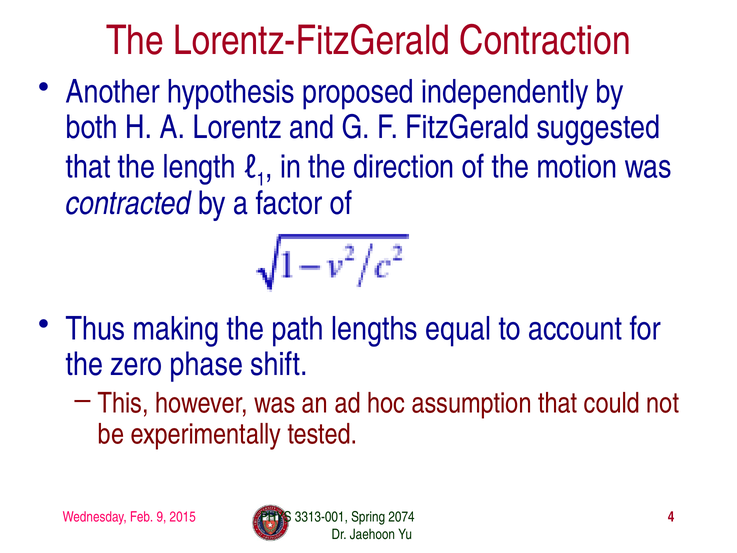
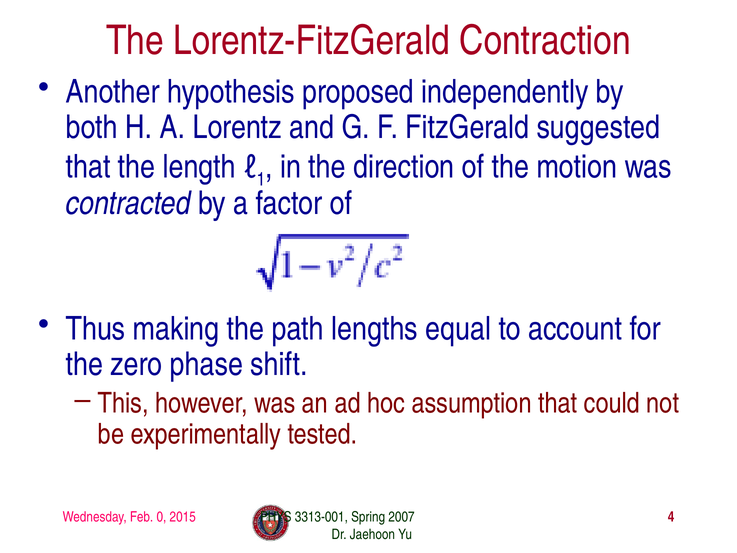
9: 9 -> 0 (161, 517)
2074: 2074 -> 2007 (402, 517)
